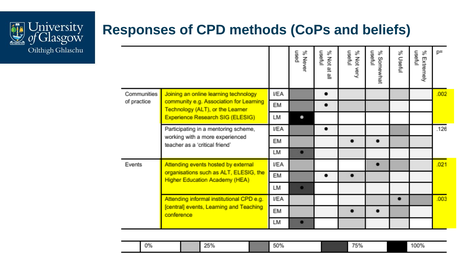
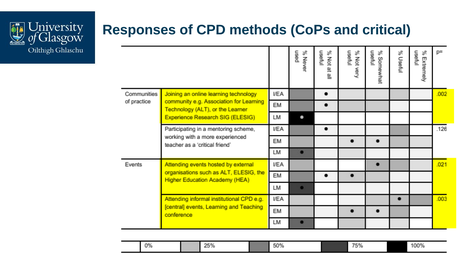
beliefs: beliefs -> critical (387, 30)
